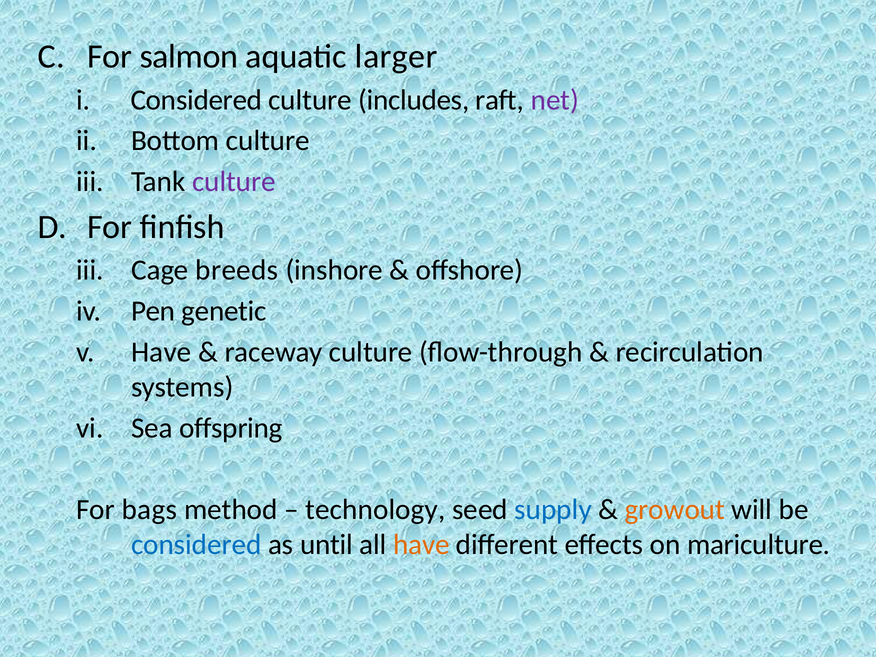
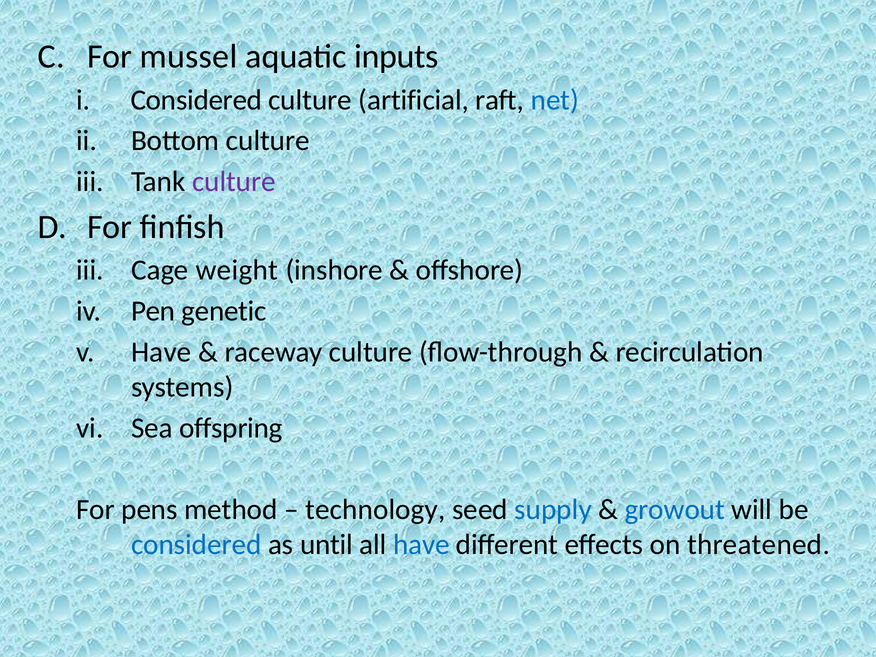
salmon: salmon -> mussel (189, 56)
larger: larger -> inputs (397, 56)
includes: includes -> artificial (414, 100)
net colour: purple -> blue (555, 100)
breeds: breeds -> weight (237, 270)
bags: bags -> pens (150, 510)
growout colour: orange -> blue (675, 510)
have colour: orange -> blue (421, 545)
mariculture: mariculture -> threatened (758, 545)
